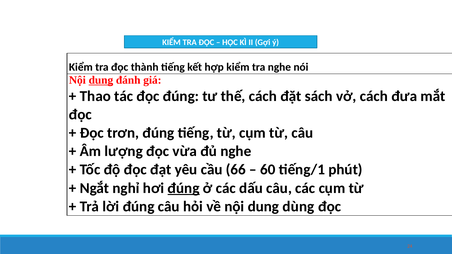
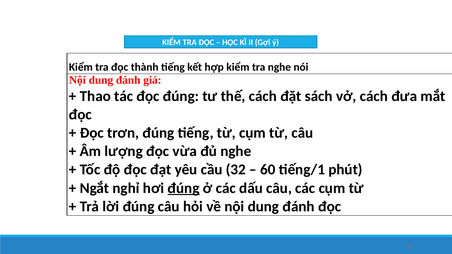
dung underline: present -> none (101, 80)
66: 66 -> 32 (236, 170)
về nội dung dùng: dùng -> đánh (299, 207)
